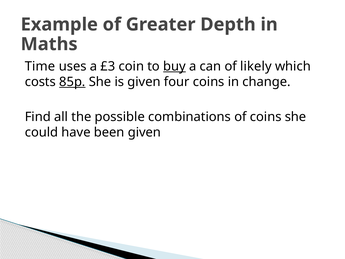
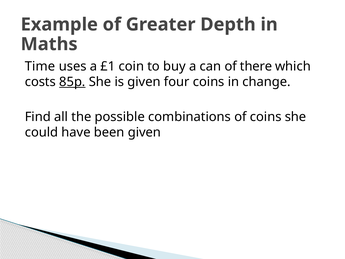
£3: £3 -> £1 (108, 66)
buy underline: present -> none (174, 66)
likely: likely -> there (256, 66)
